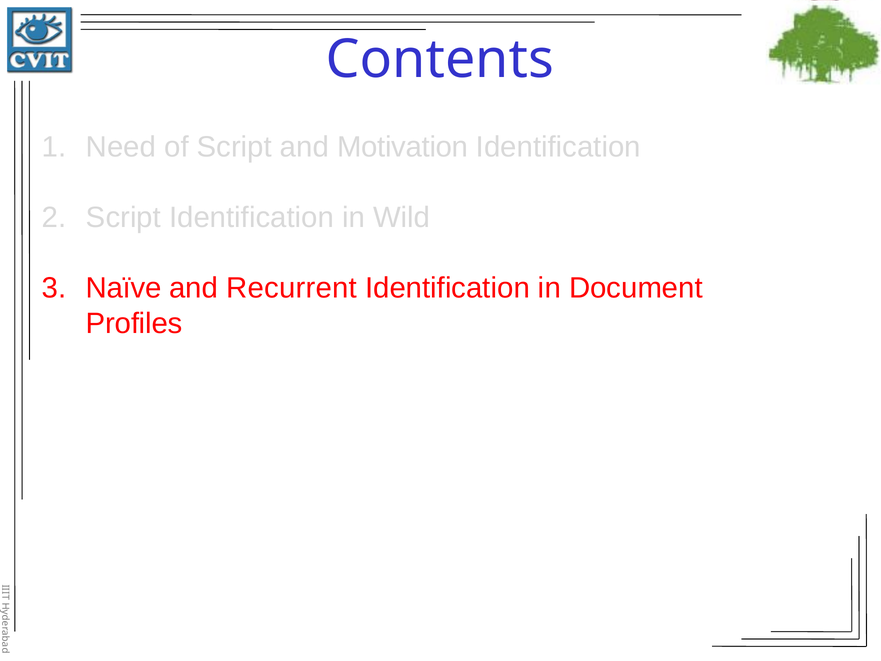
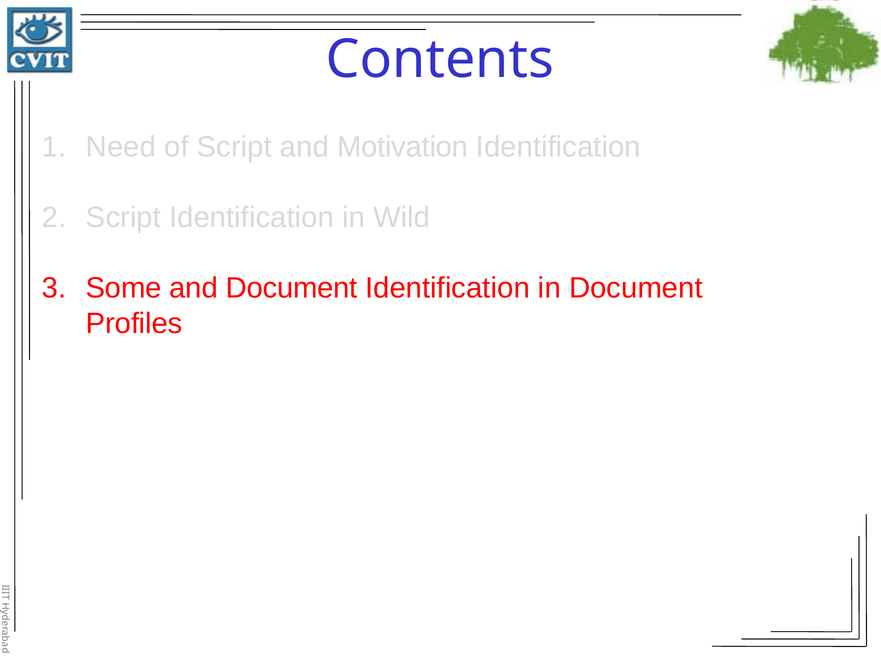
Naïve: Naïve -> Some (124, 288)
and Recurrent: Recurrent -> Document (292, 288)
